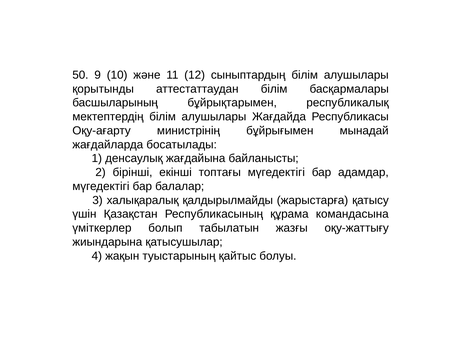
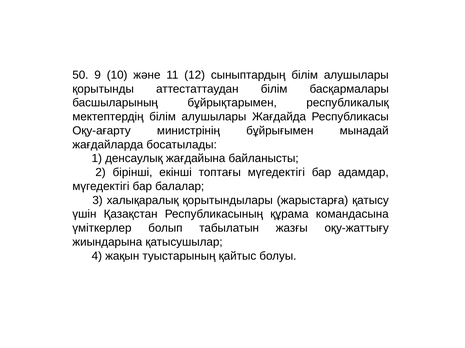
қалдырылмайды: қалдырылмайды -> қорытындылары (228, 201)
